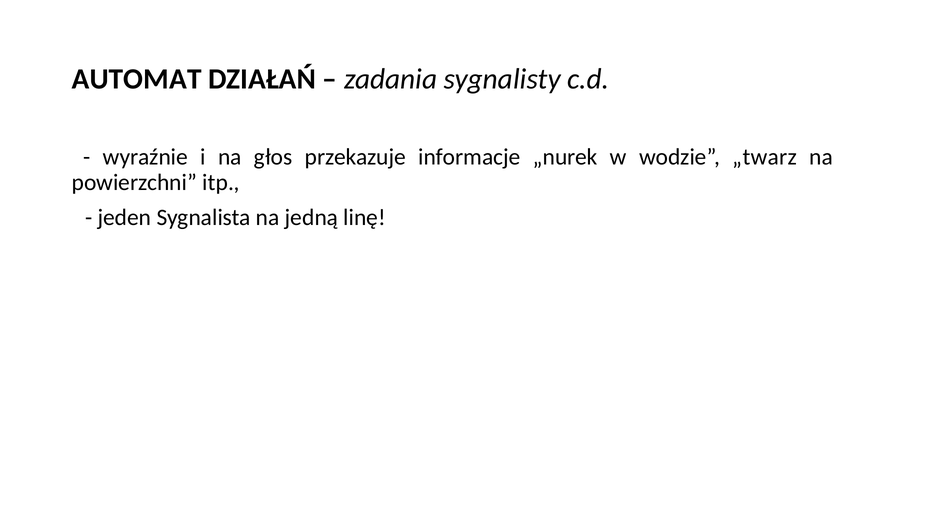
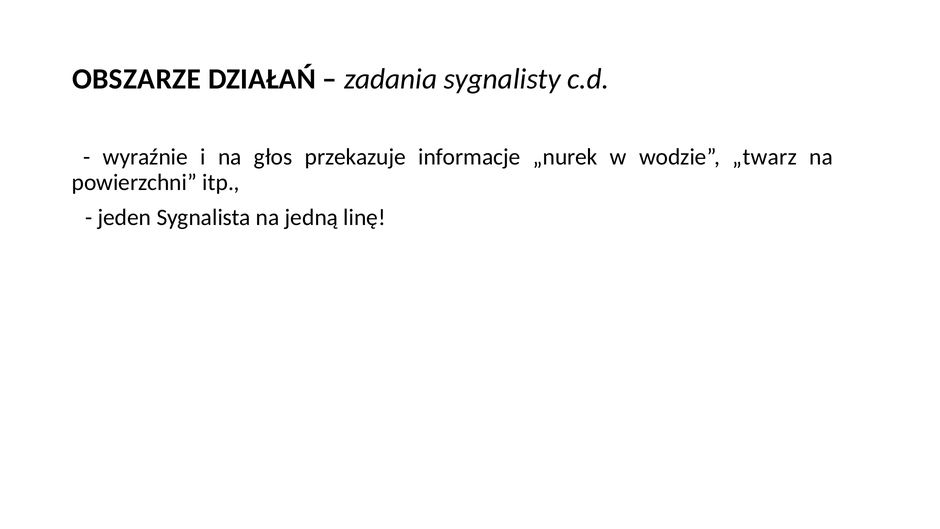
AUTOMAT: AUTOMAT -> OBSZARZE (137, 79)
